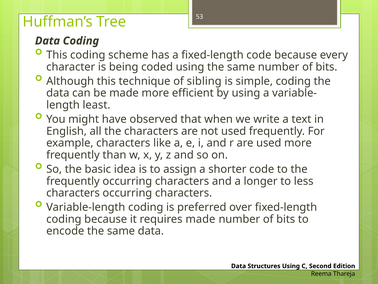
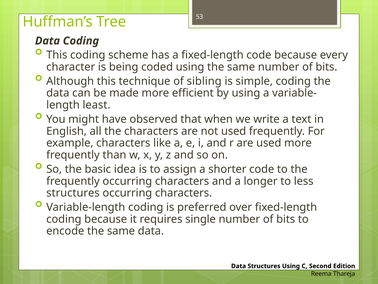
characters: characters -> structures (73, 193)
requires made: made -> single (201, 219)
